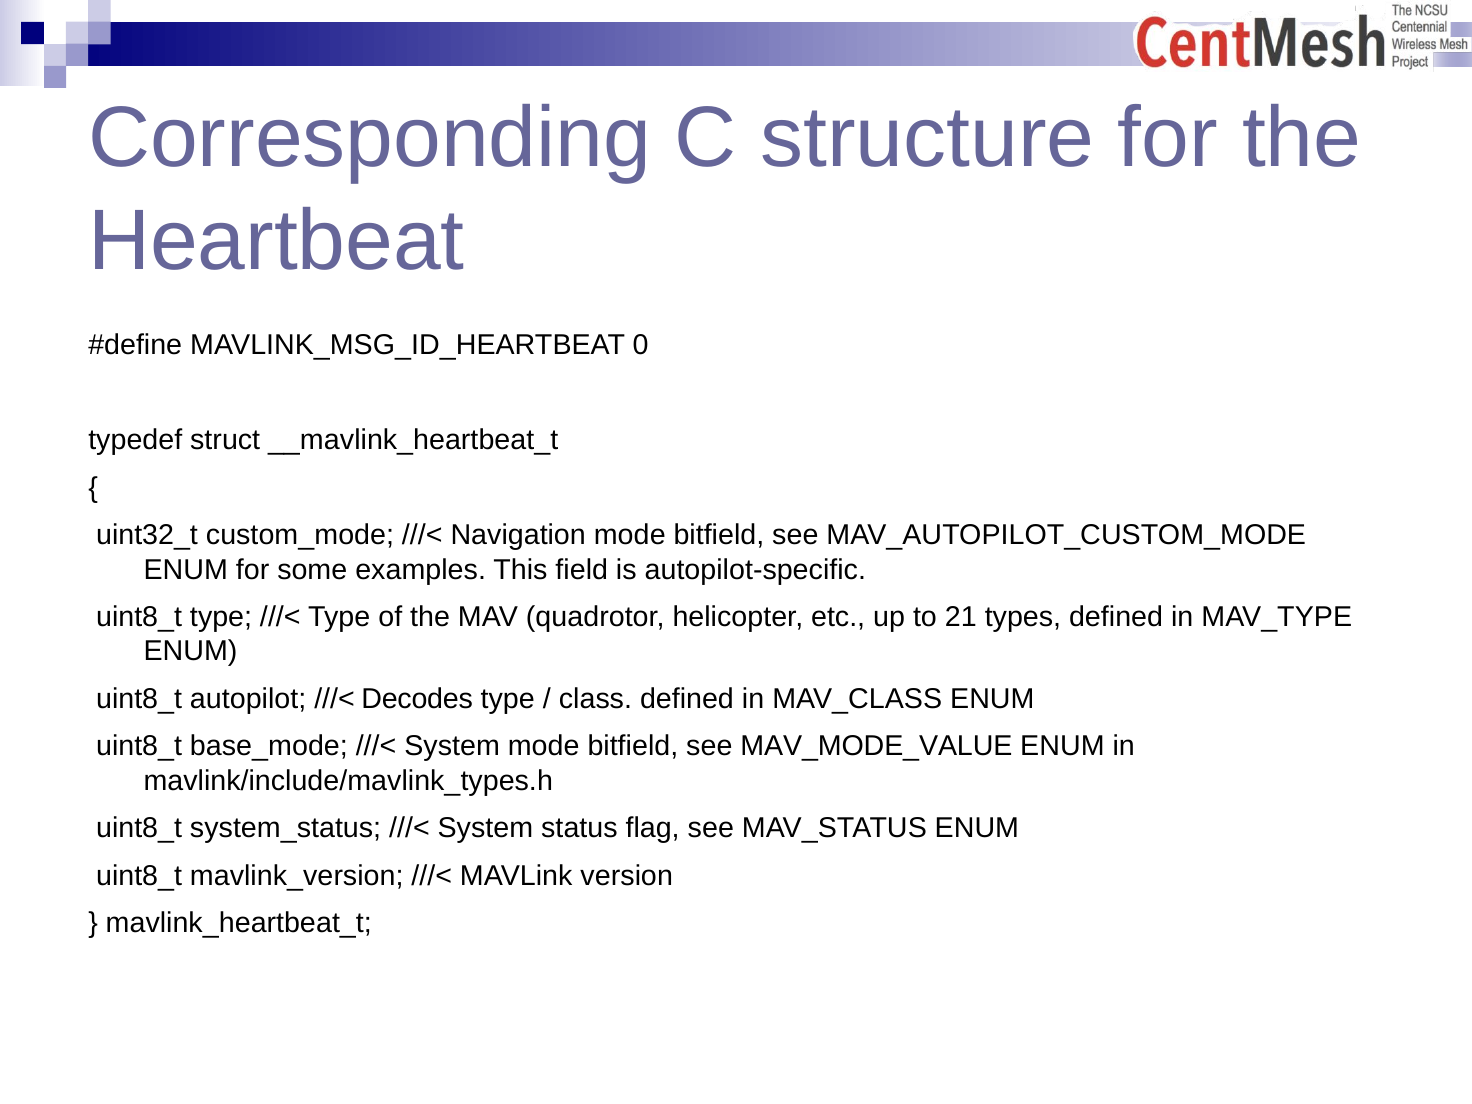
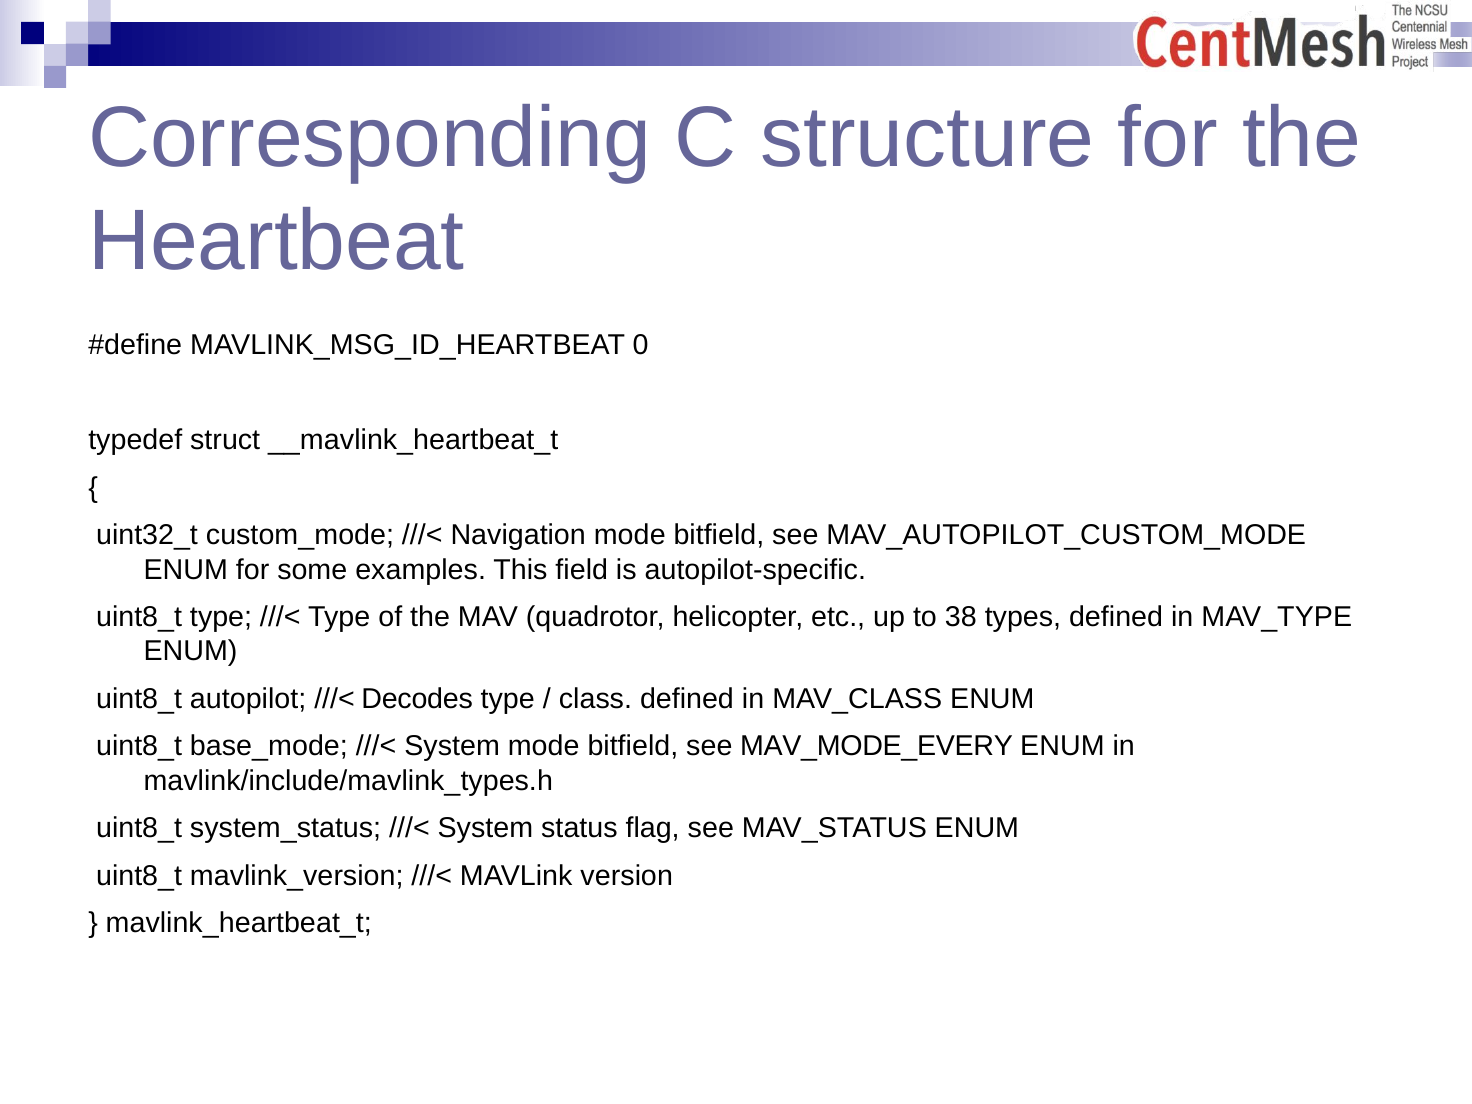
21: 21 -> 38 (961, 617)
MAV_MODE_VALUE: MAV_MODE_VALUE -> MAV_MODE_EVERY (876, 746)
